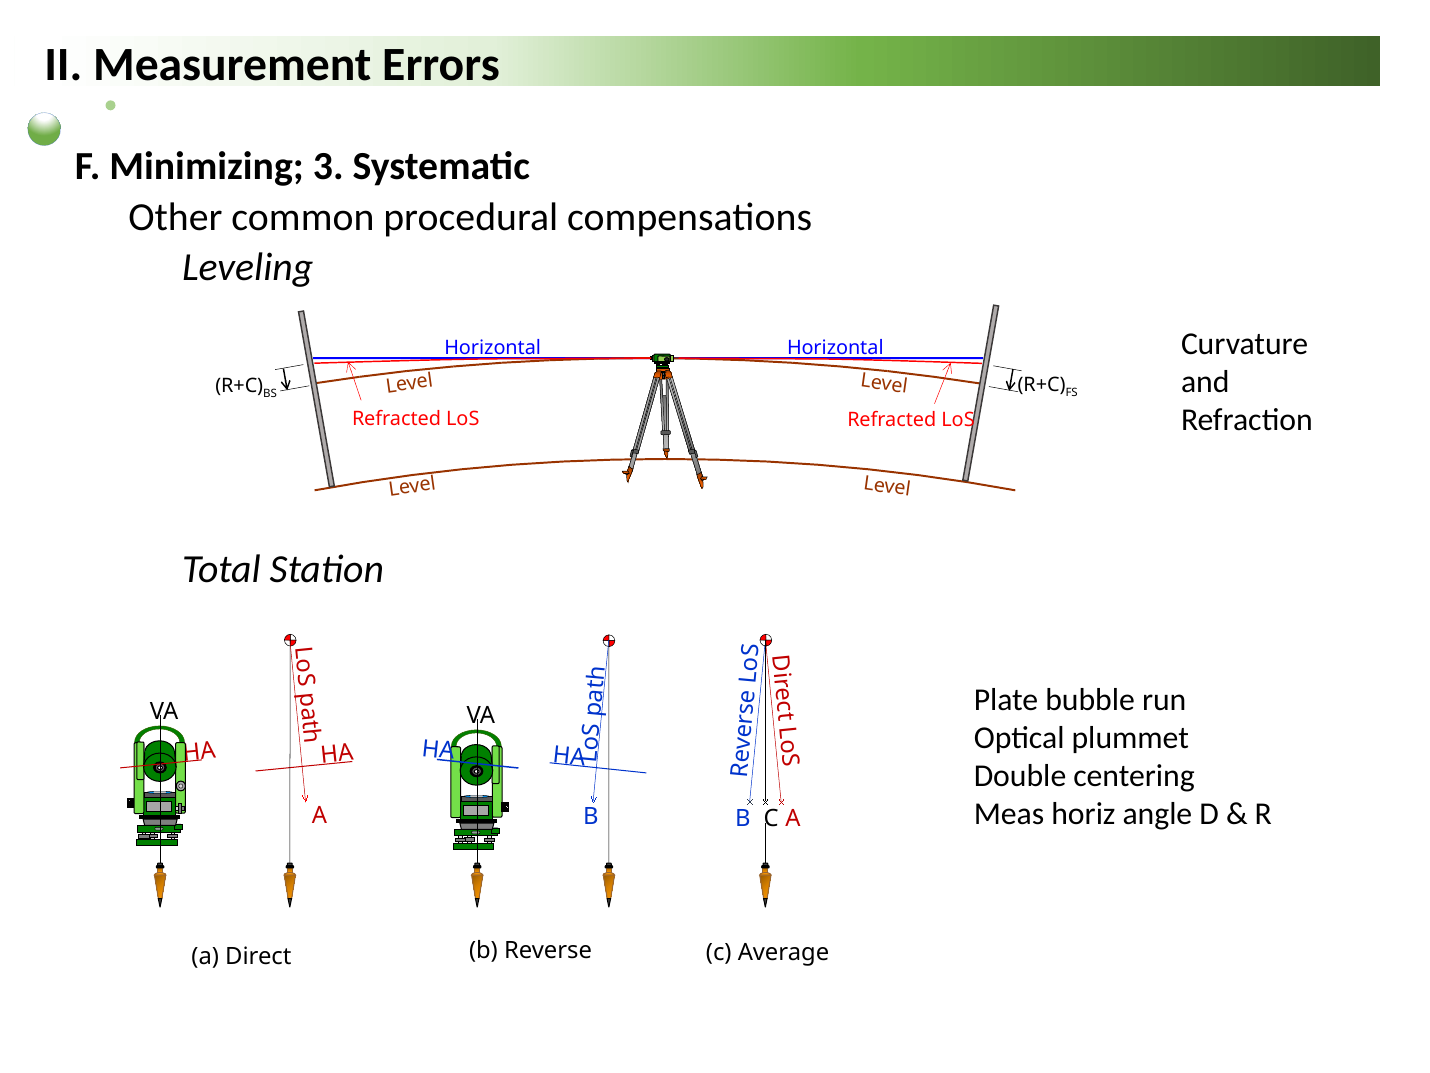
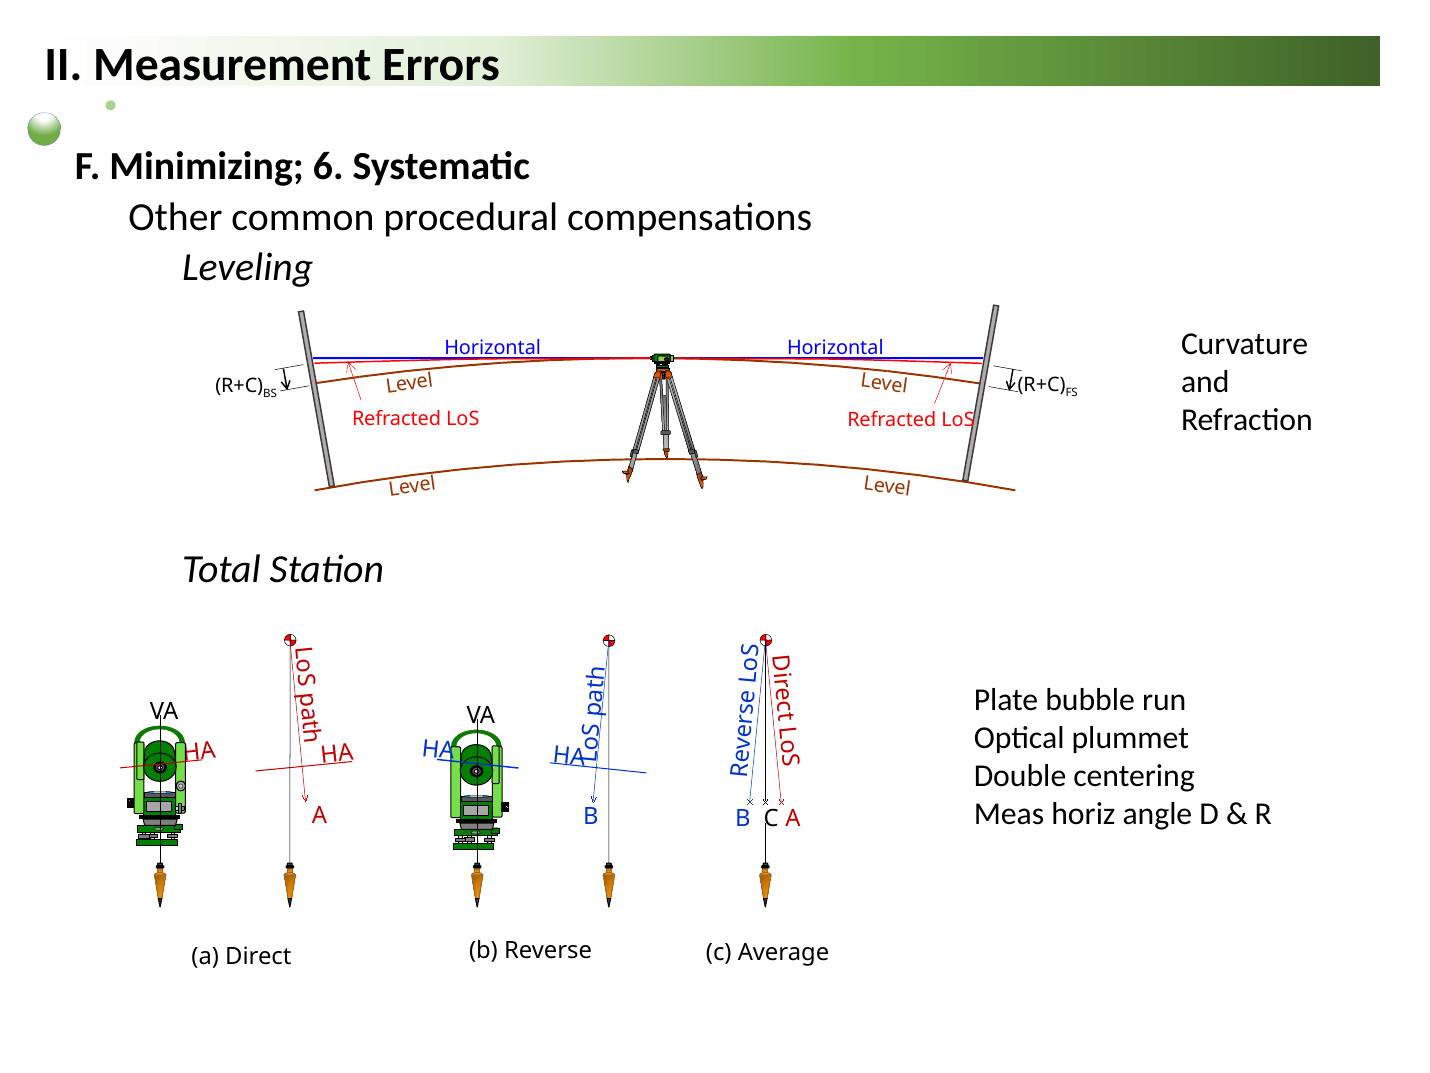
3: 3 -> 6 (328, 167)
